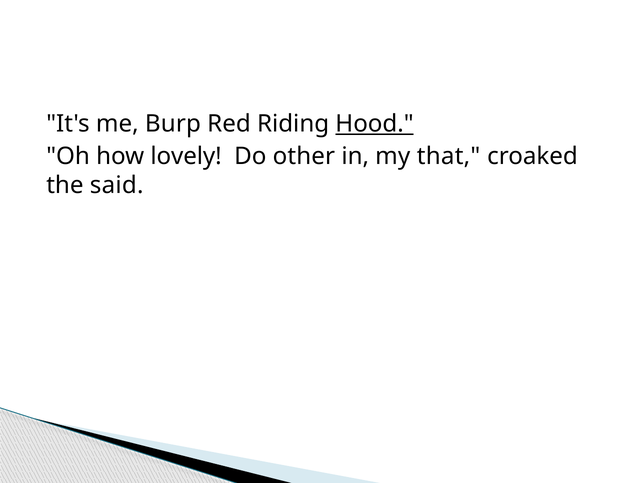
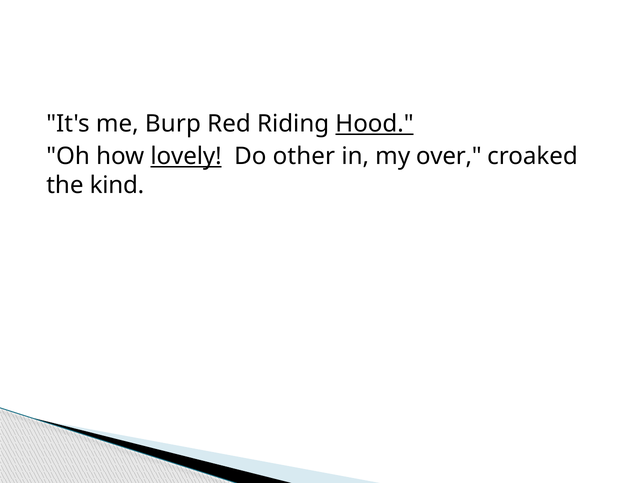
lovely underline: none -> present (186, 156)
that: that -> over (449, 156)
said: said -> kind (117, 185)
